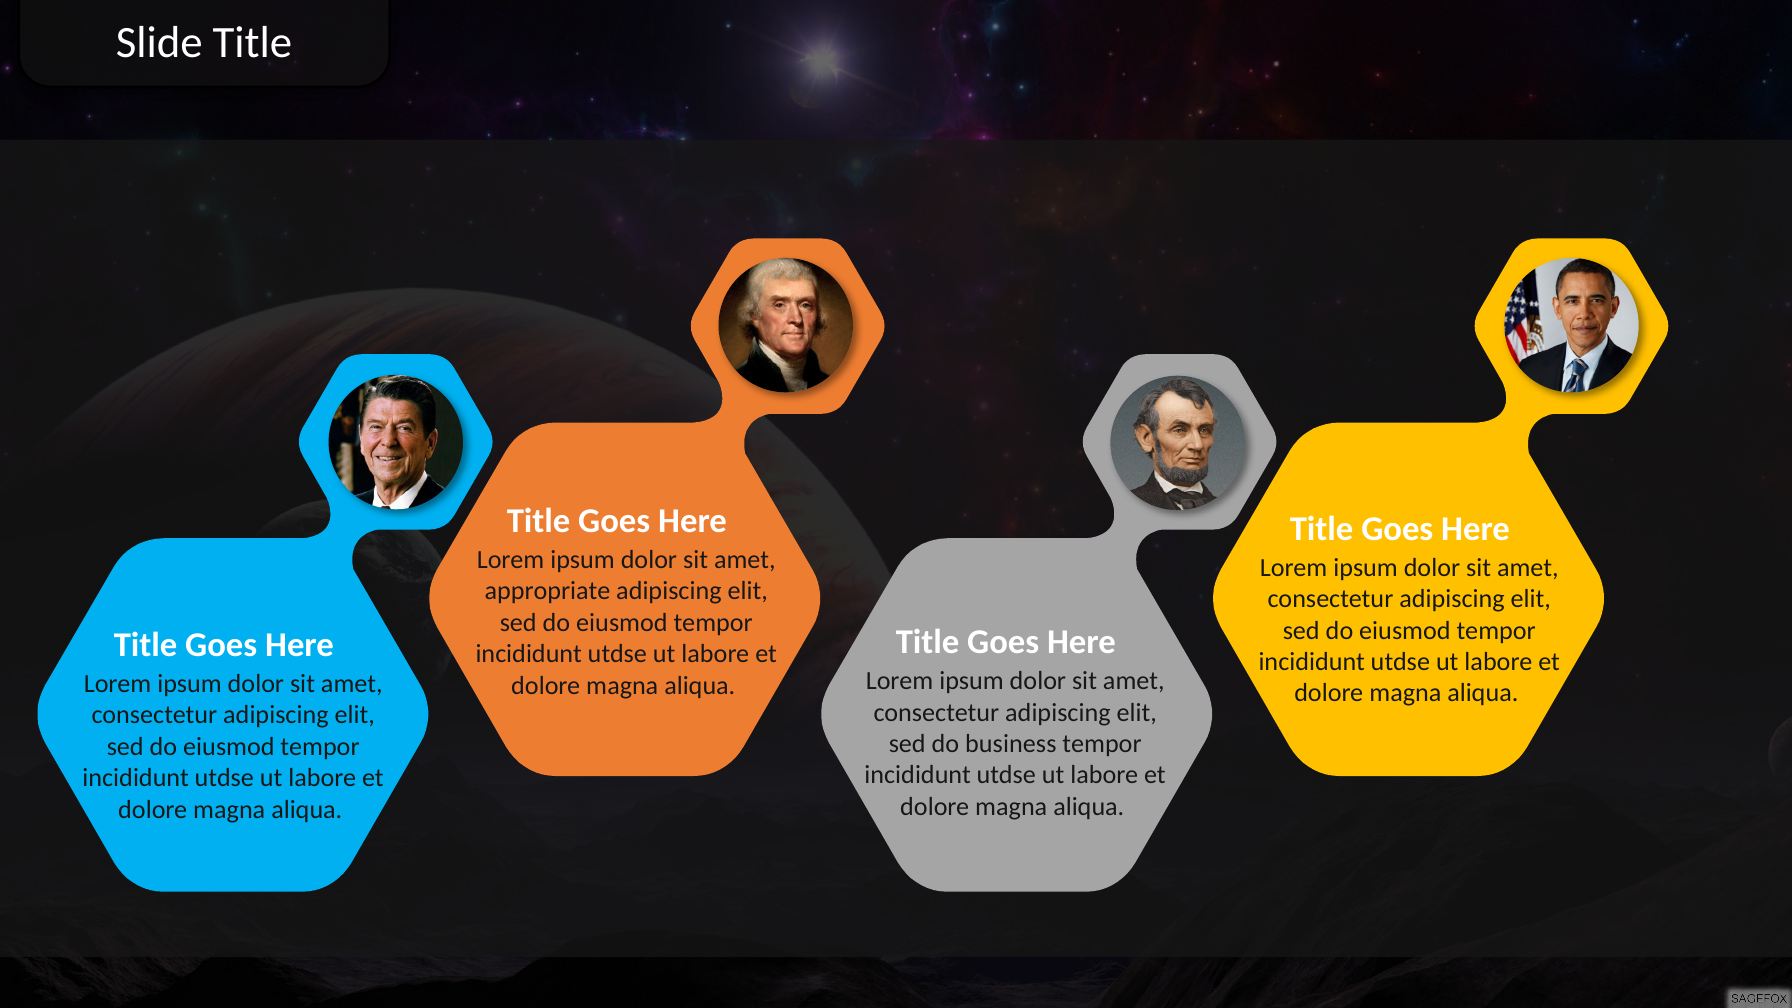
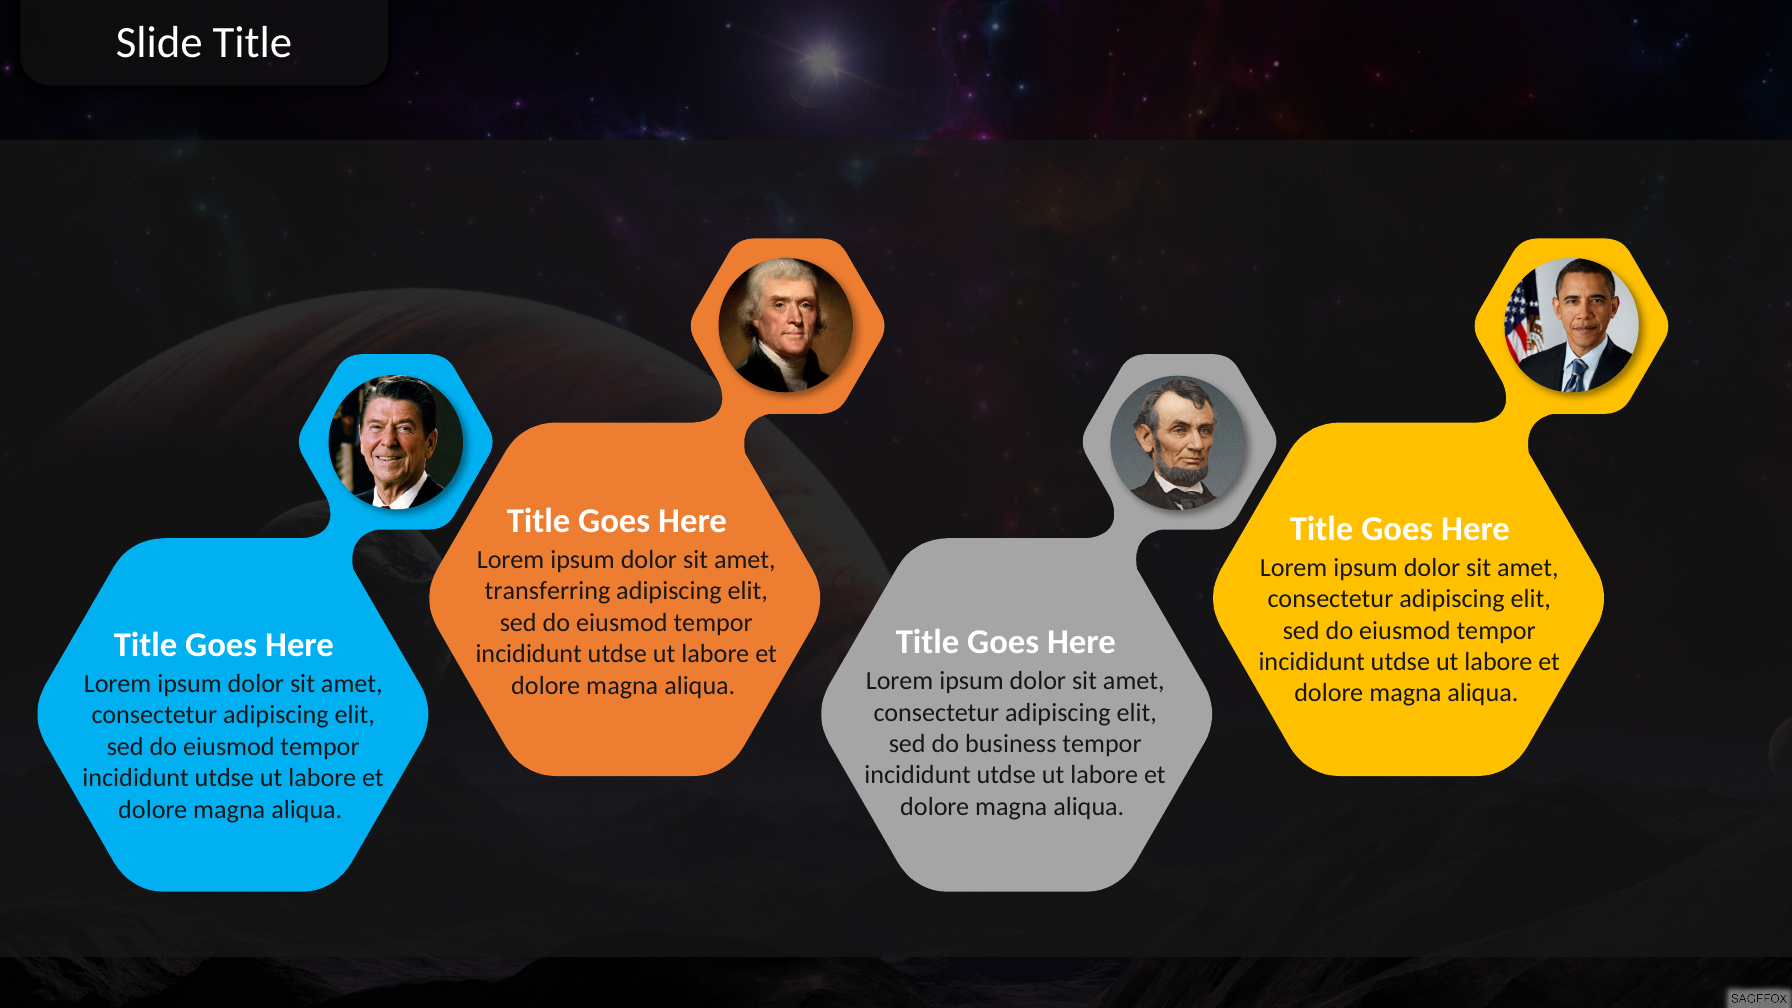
appropriate: appropriate -> transferring (547, 591)
